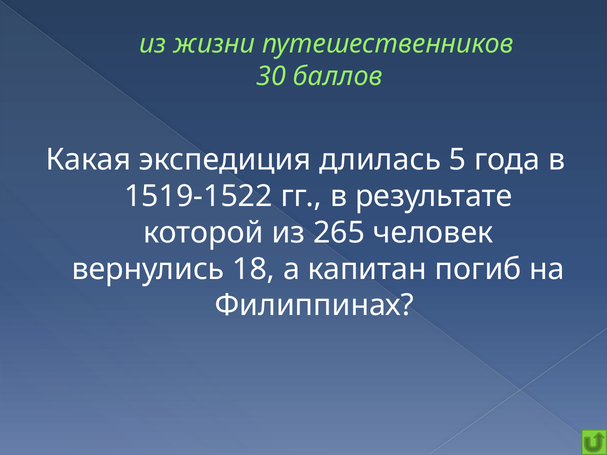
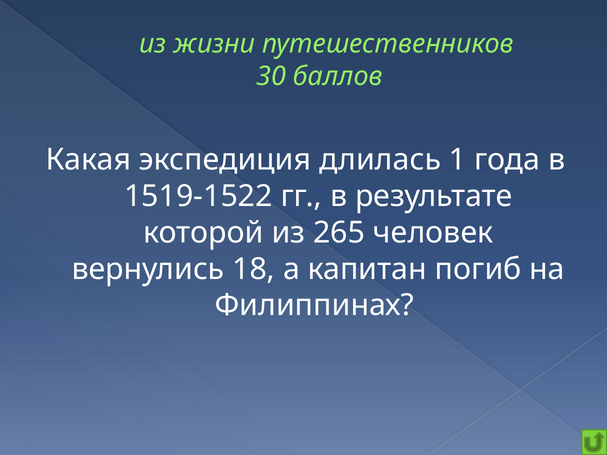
5: 5 -> 1 (458, 160)
